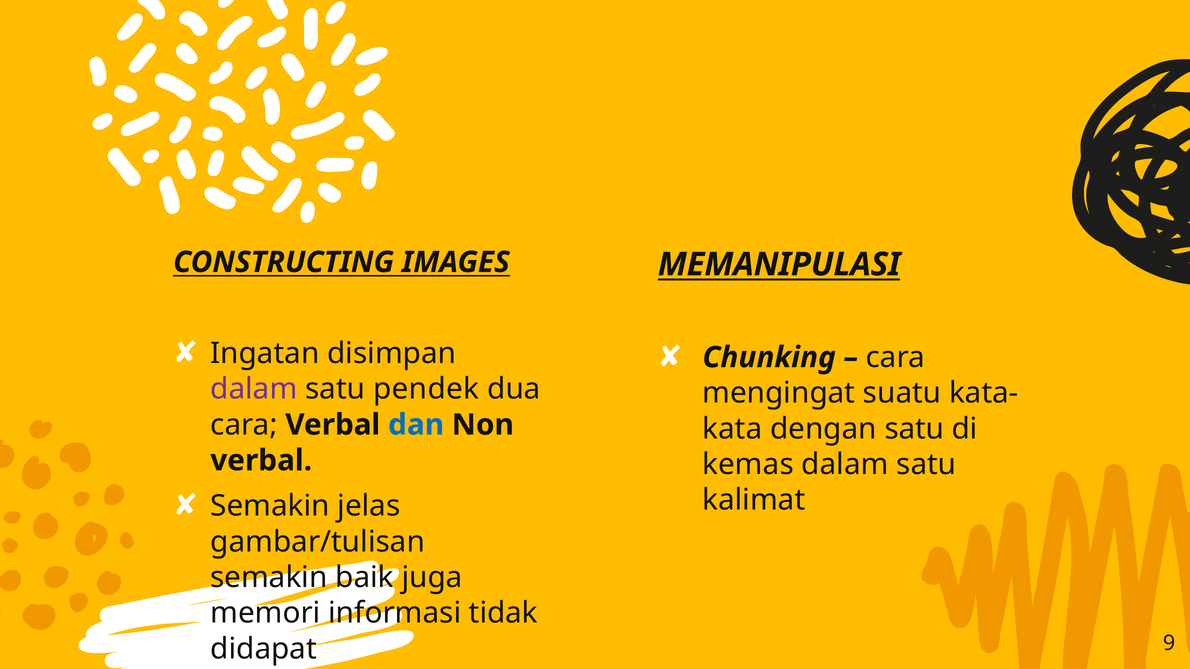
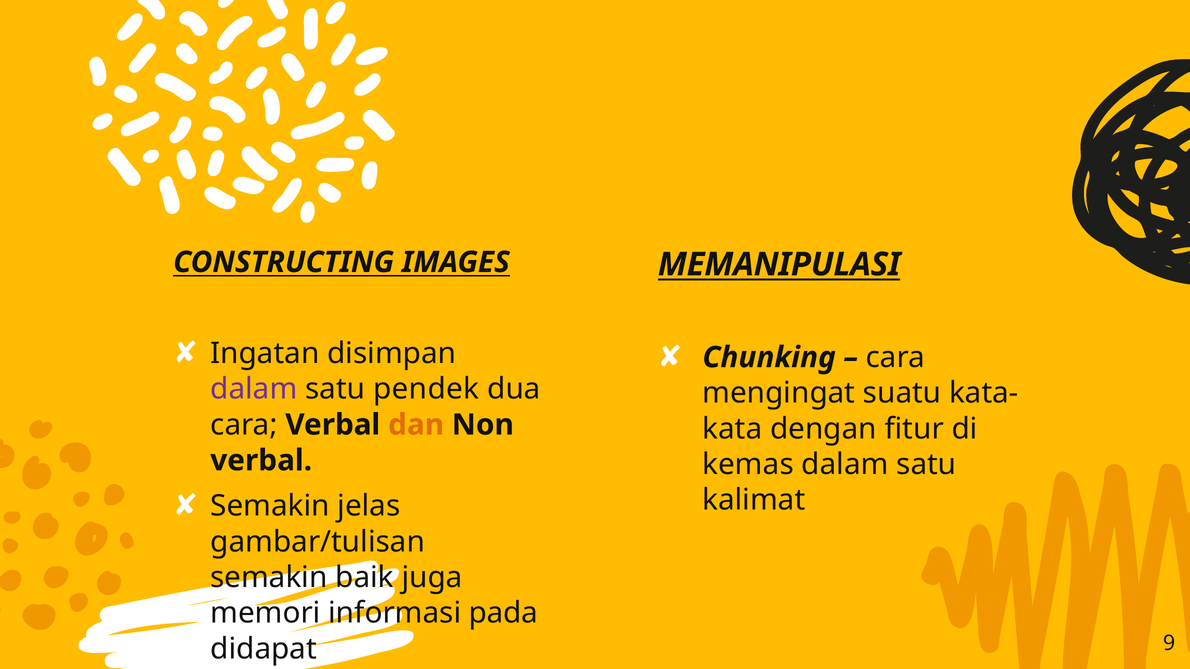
dan colour: blue -> orange (416, 425)
dengan satu: satu -> fitur (914, 429)
tidak: tidak -> pada (503, 613)
